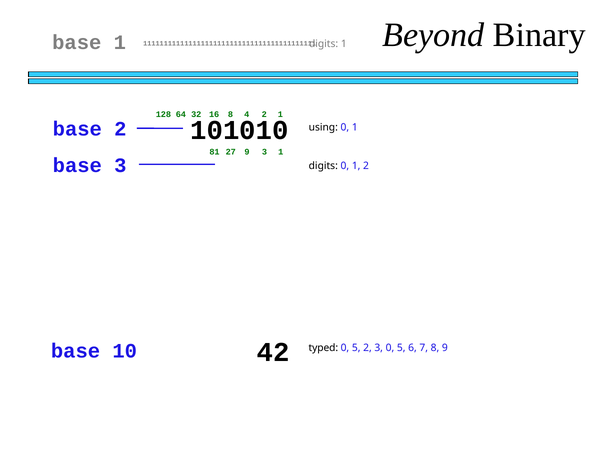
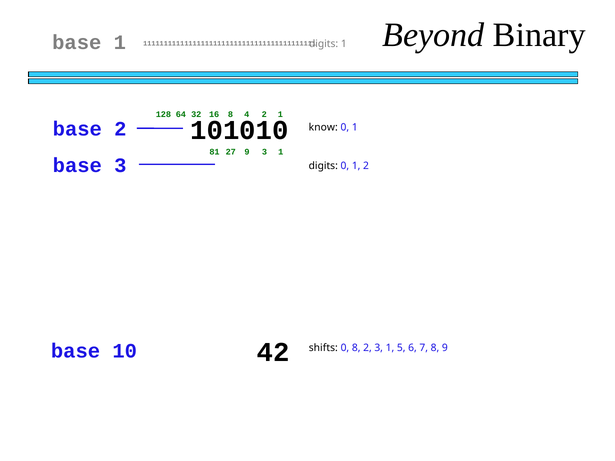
using: using -> know (323, 127)
typed: typed -> shifts (323, 348)
5: 5 -> 8 (356, 348)
2 3 0: 0 -> 1 (390, 348)
